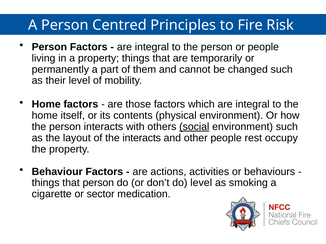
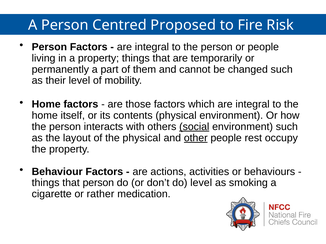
Principles: Principles -> Proposed (183, 25)
the interacts: interacts -> physical (142, 138)
other underline: none -> present (196, 138)
sector: sector -> rather (100, 194)
